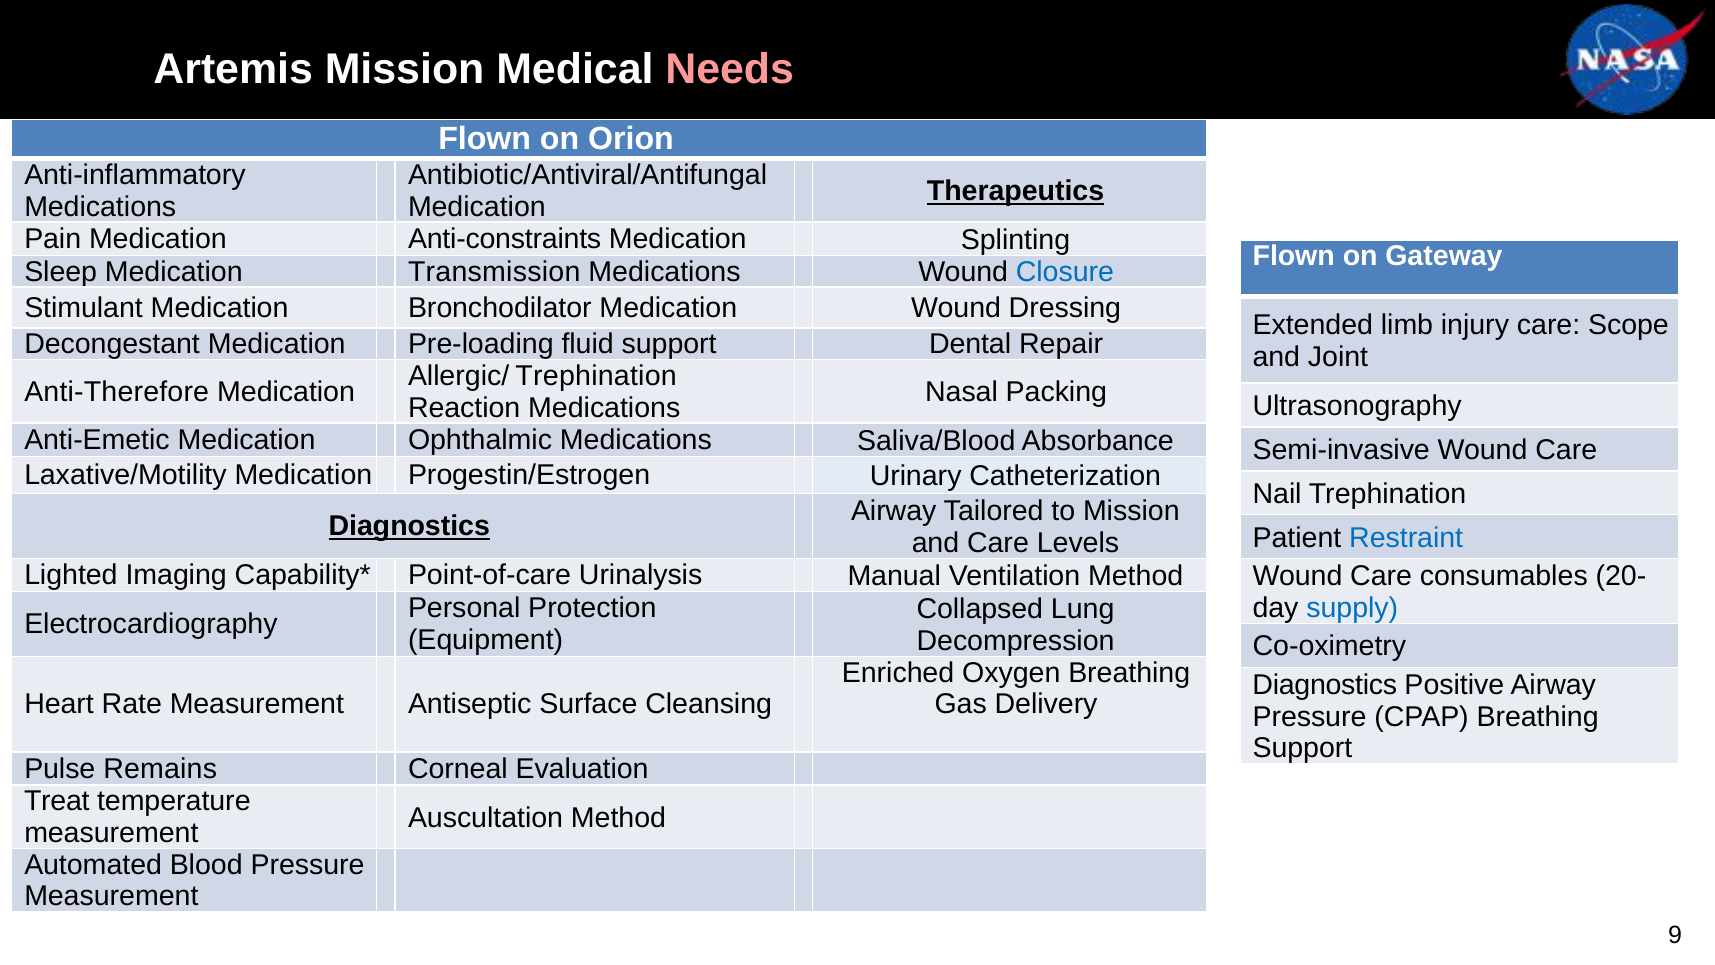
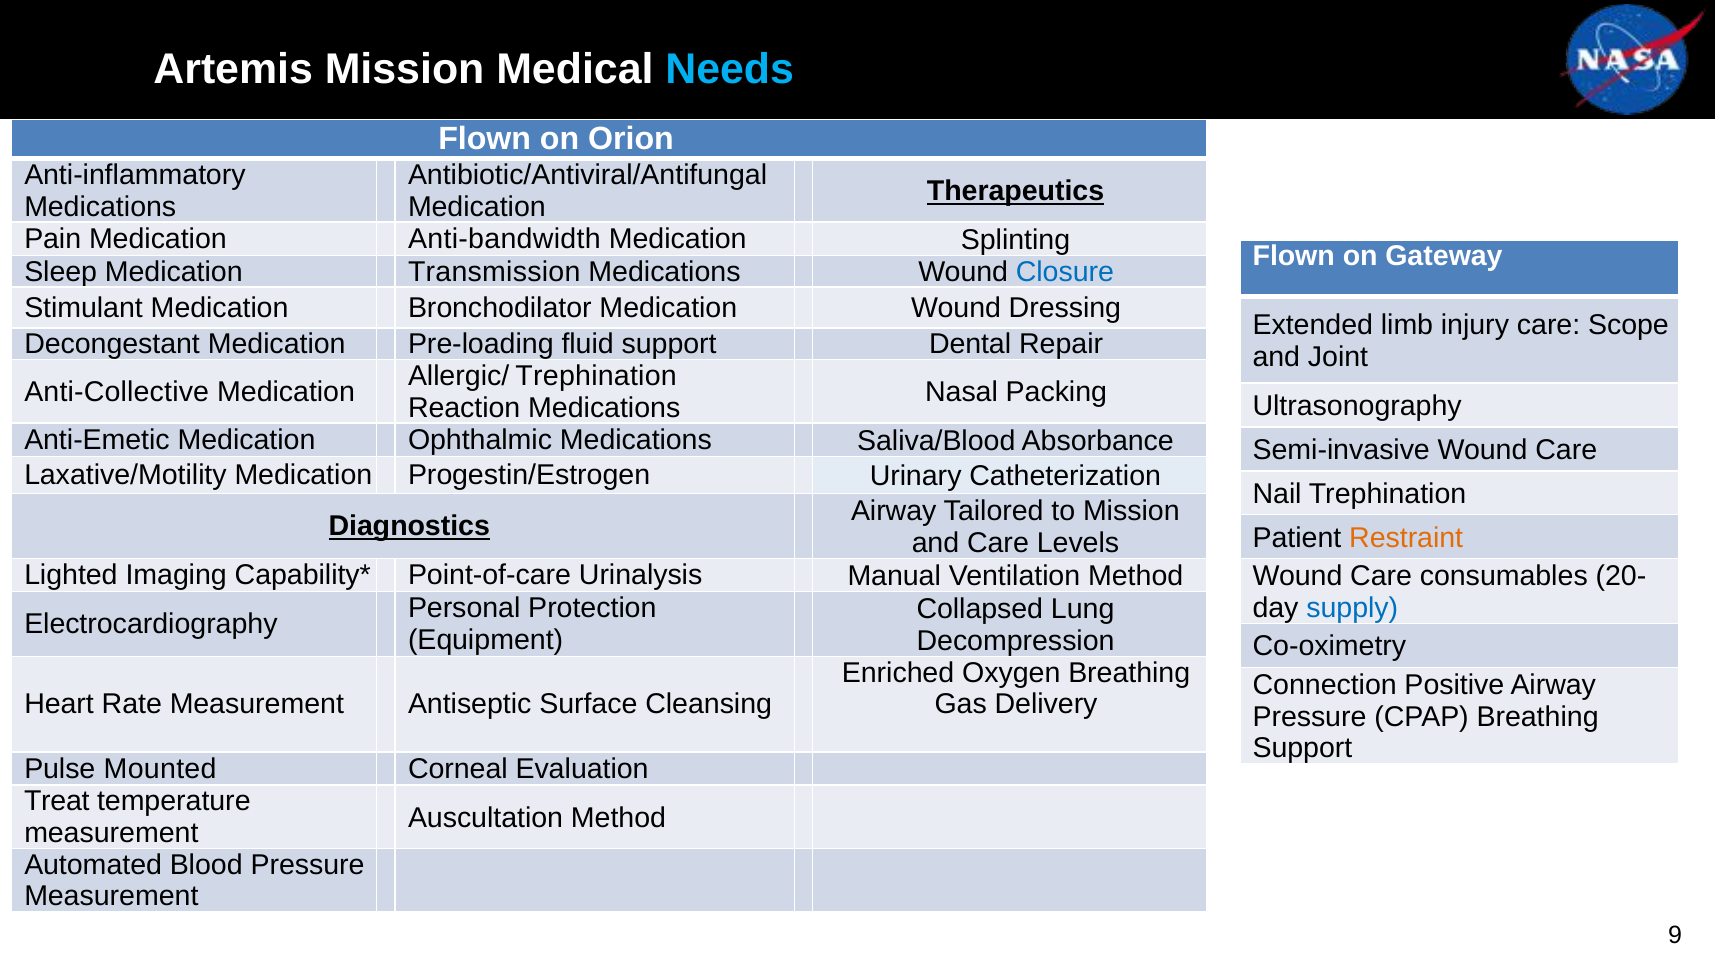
Needs colour: pink -> light blue (730, 70)
Anti-constraints: Anti-constraints -> Anti-bandwidth (504, 239)
Anti-Therefore: Anti-Therefore -> Anti-Collective (117, 392)
Restraint colour: blue -> orange (1406, 538)
Diagnostics: Diagnostics -> Connection (1325, 685)
Remains: Remains -> Mounted (160, 768)
